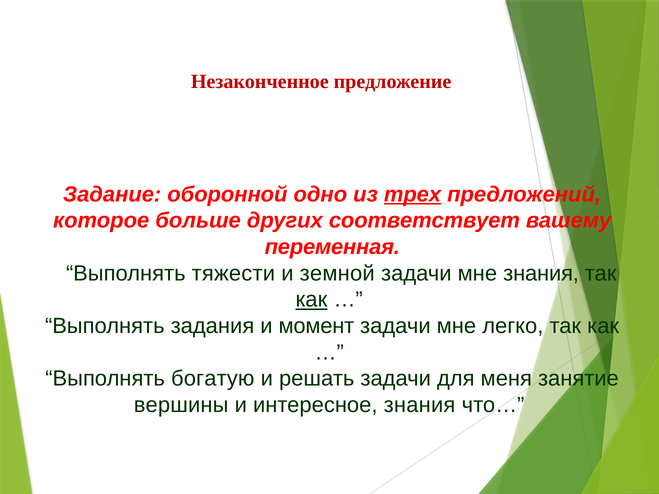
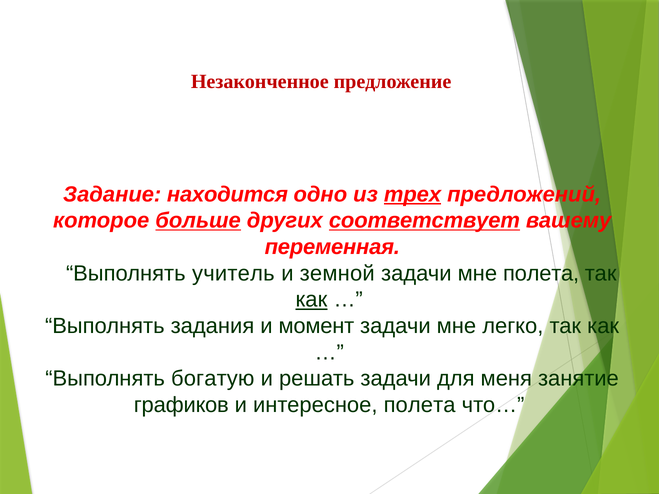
оборонной: оборонной -> находится (227, 194)
больше underline: none -> present (198, 221)
соответствует underline: none -> present (424, 221)
тяжести: тяжести -> учитель (233, 273)
мне знания: знания -> полета (541, 273)
вершины: вершины -> графиков (181, 405)
интересное знания: знания -> полета (420, 405)
